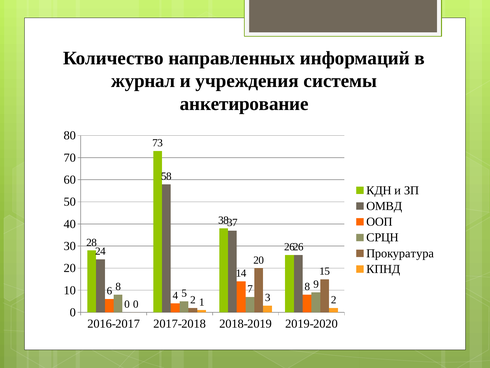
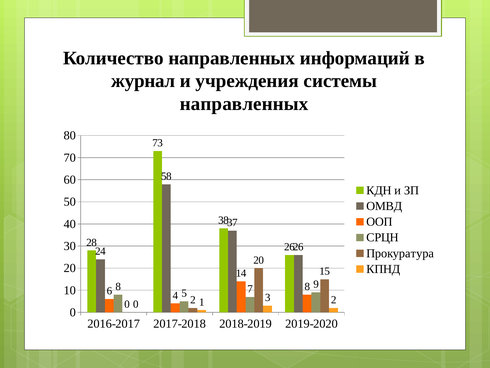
анкетирование: анкетирование -> направленных (244, 104)
